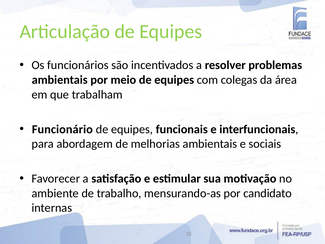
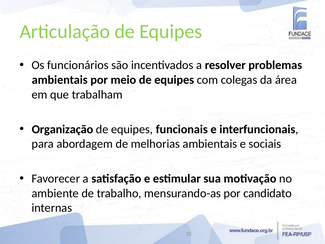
Funcionário: Funcionário -> Organização (62, 129)
